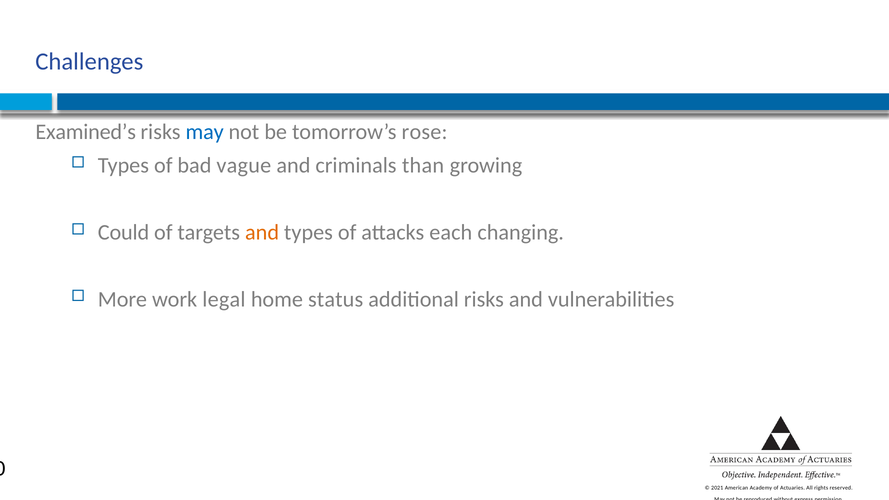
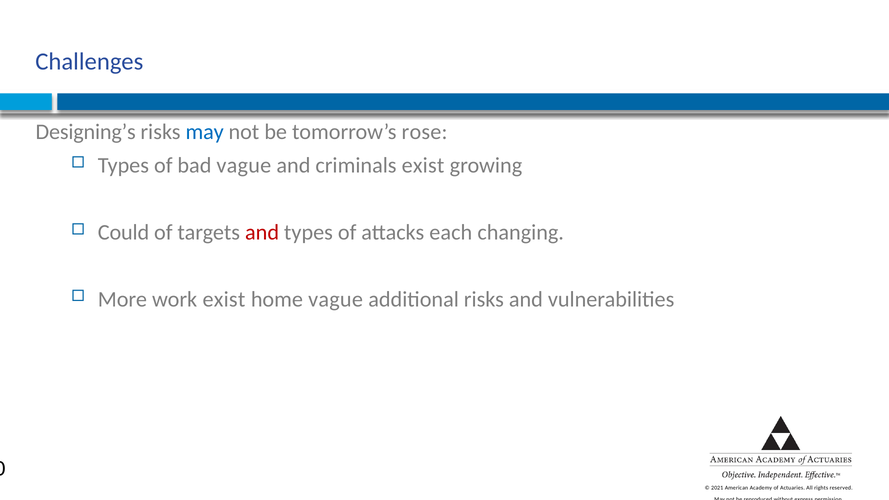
Examined’s: Examined’s -> Designing’s (86, 132)
criminals than: than -> exist (423, 165)
and colour: orange -> red (262, 232)
work legal: legal -> exist (224, 299)
home status: status -> vague (336, 299)
